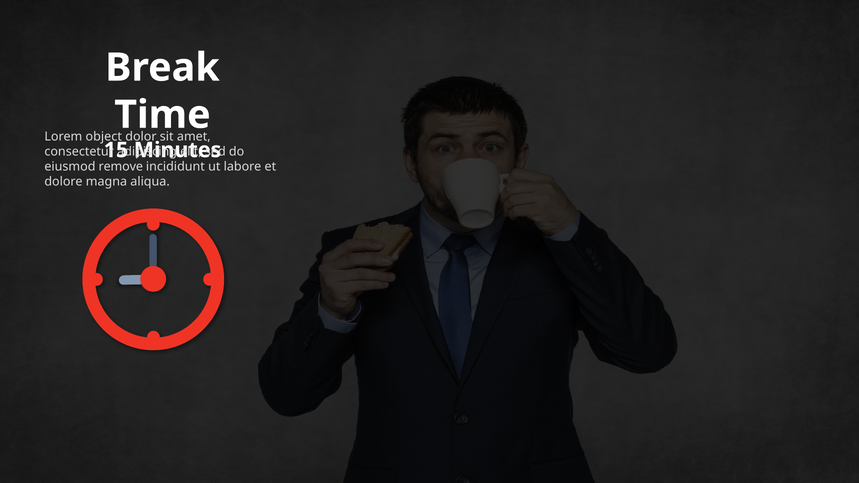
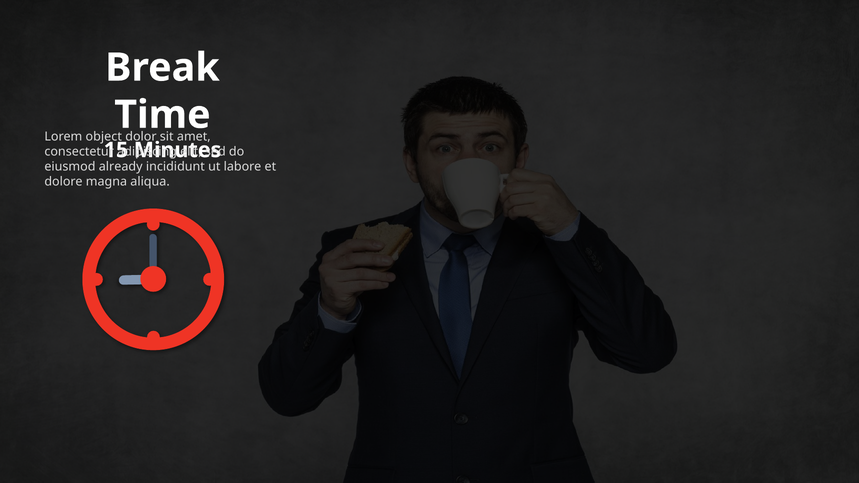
remove: remove -> already (121, 167)
